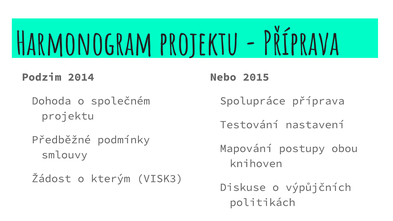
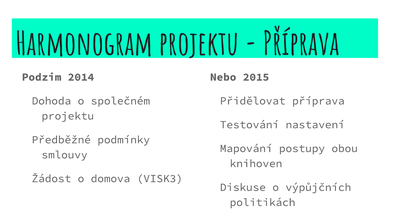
Spolupráce: Spolupráce -> Přidělovat (253, 101)
kterým: kterým -> domova (110, 179)
